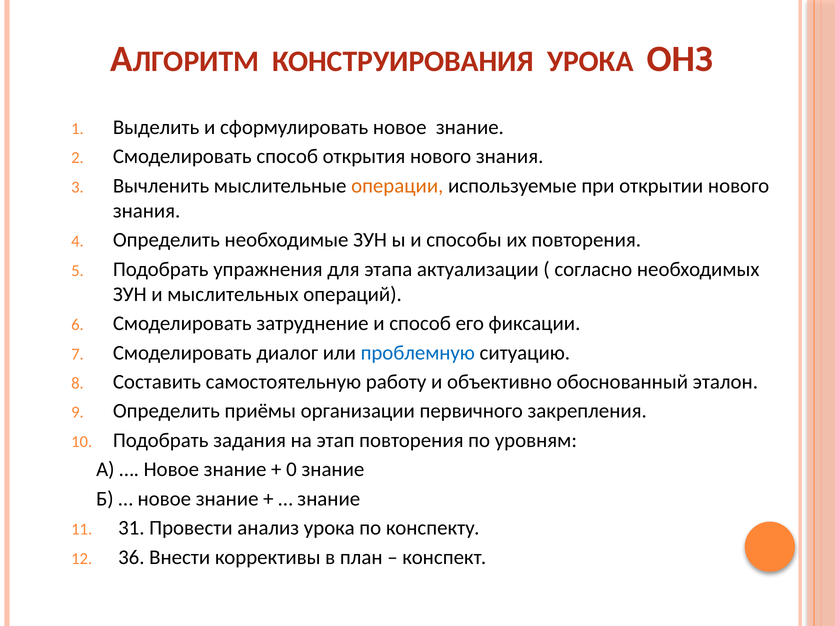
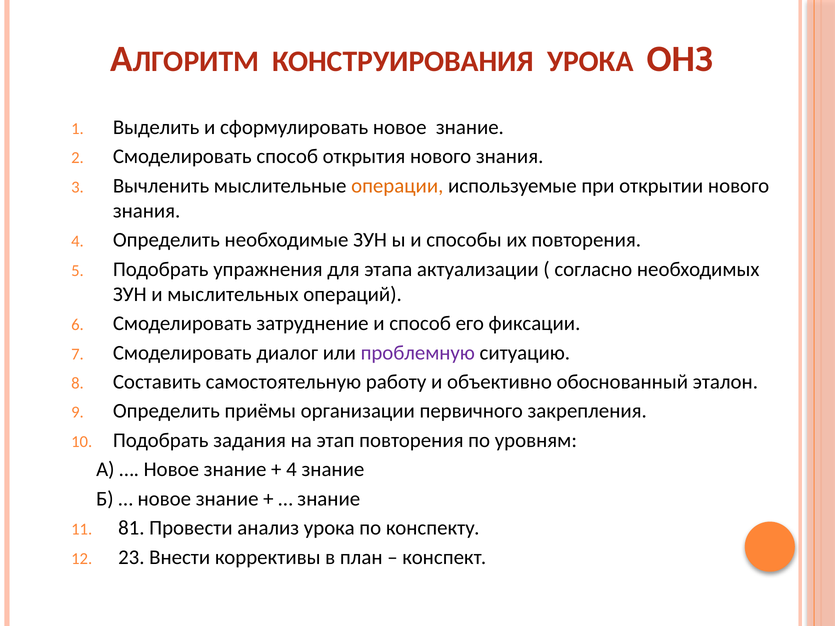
проблемную colour: blue -> purple (418, 353)
0: 0 -> 4 (292, 470)
31: 31 -> 81 (131, 528)
36: 36 -> 23 (131, 557)
